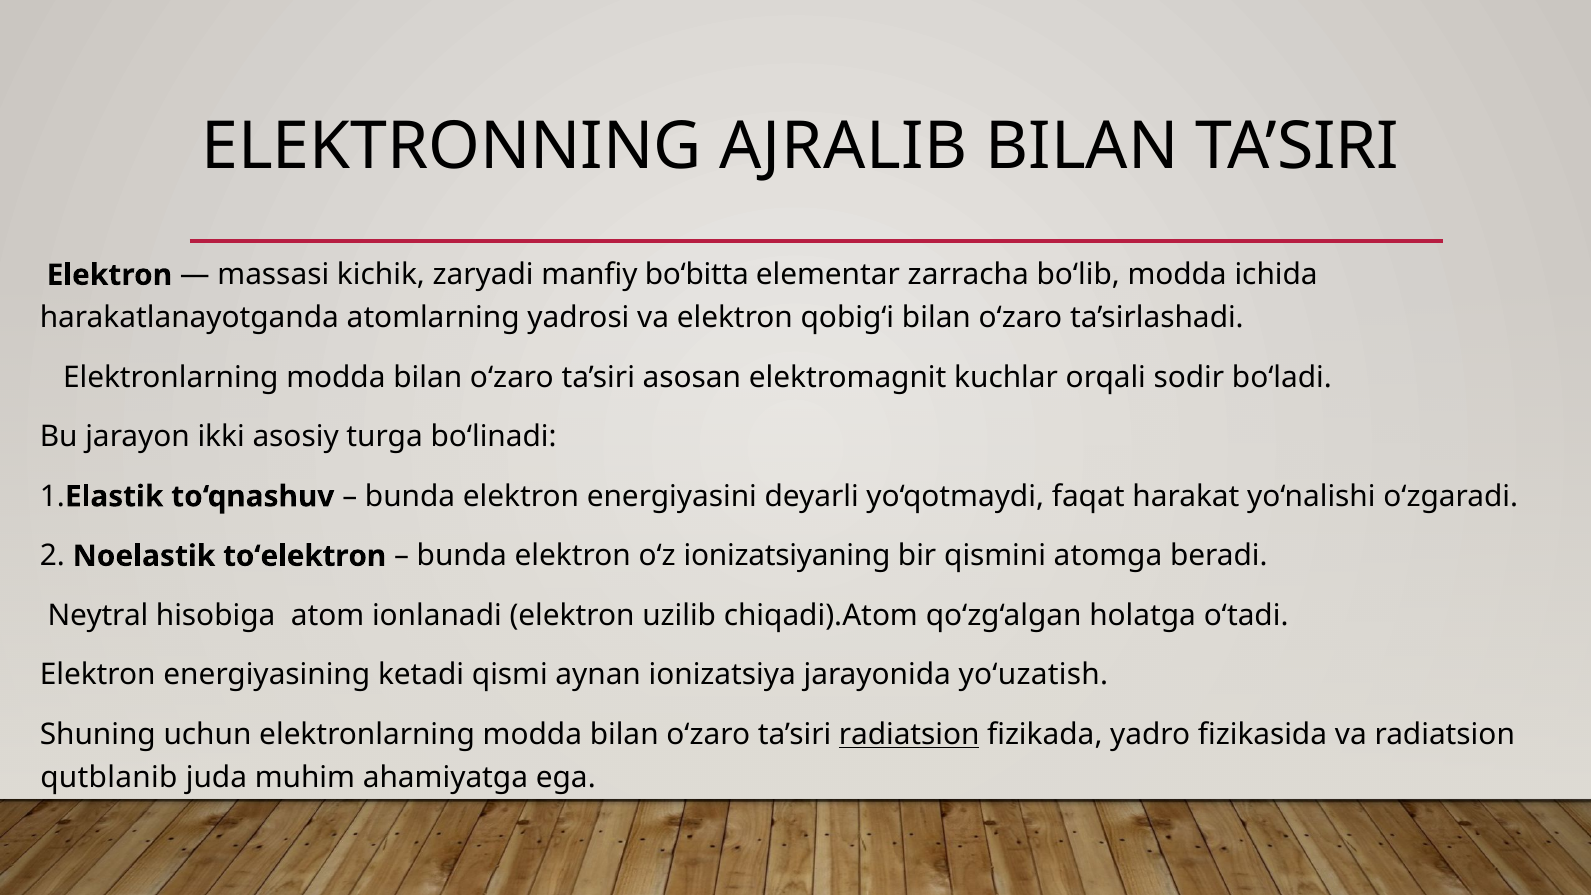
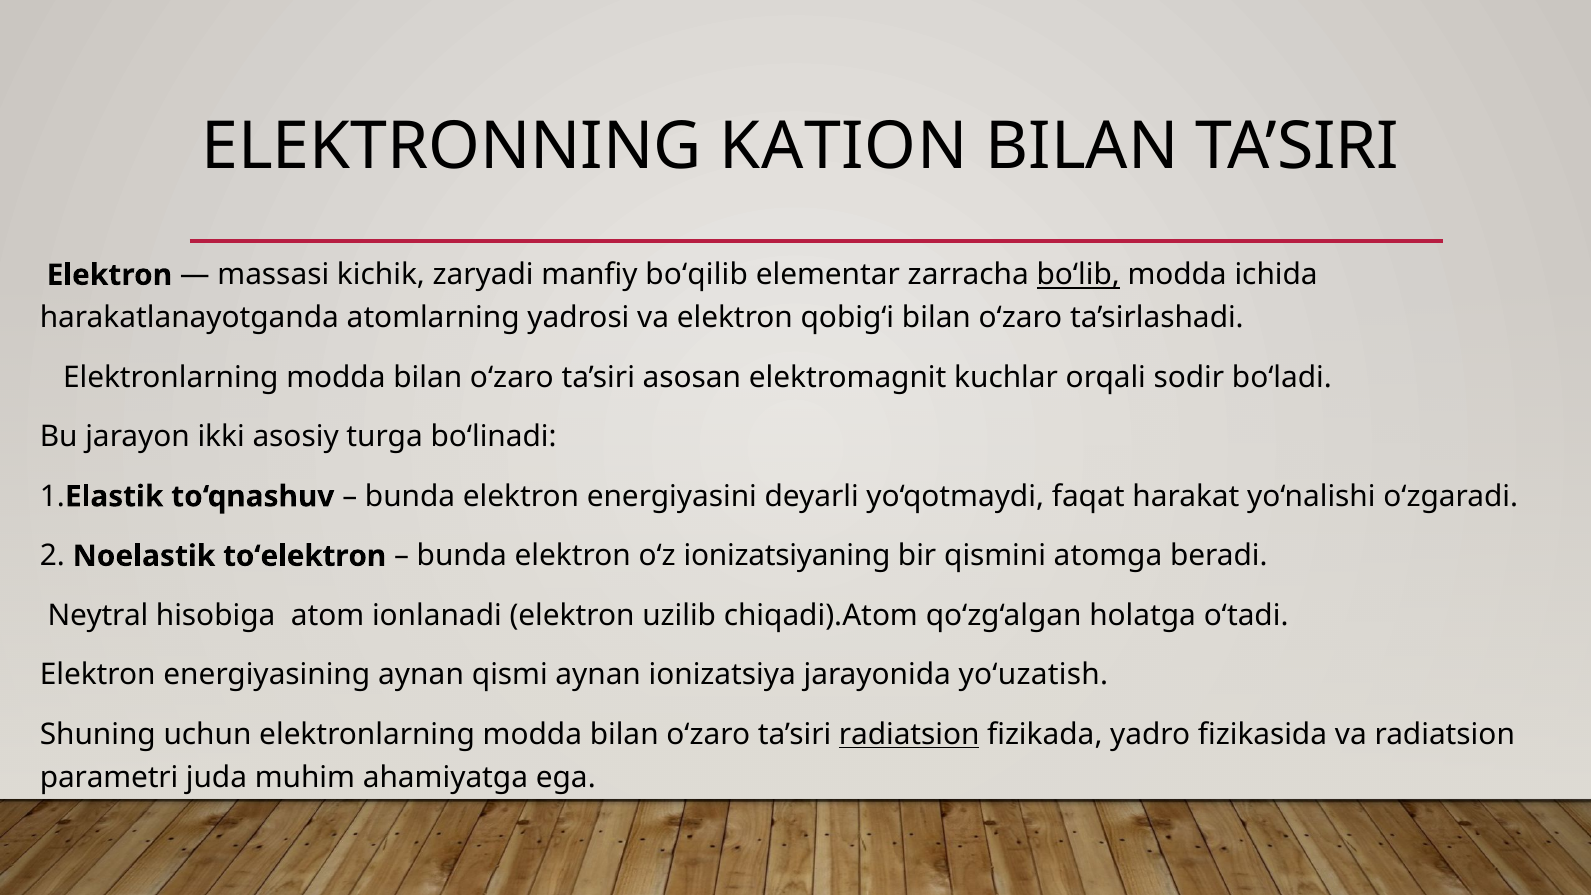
AJRALIB: AJRALIB -> KATION (843, 146)
bo‘bitta: bo‘bitta -> bo‘qilib (697, 275)
bo‘lib underline: none -> present (1078, 275)
energiyasining ketadi: ketadi -> aynan (421, 675)
qutblanib: qutblanib -> parametri (109, 778)
